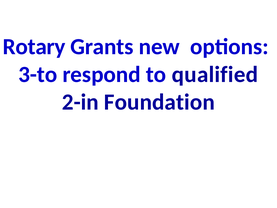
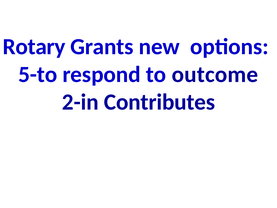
3-to: 3-to -> 5-to (38, 74)
qualified: qualified -> outcome (215, 74)
Foundation: Foundation -> Contributes (160, 102)
